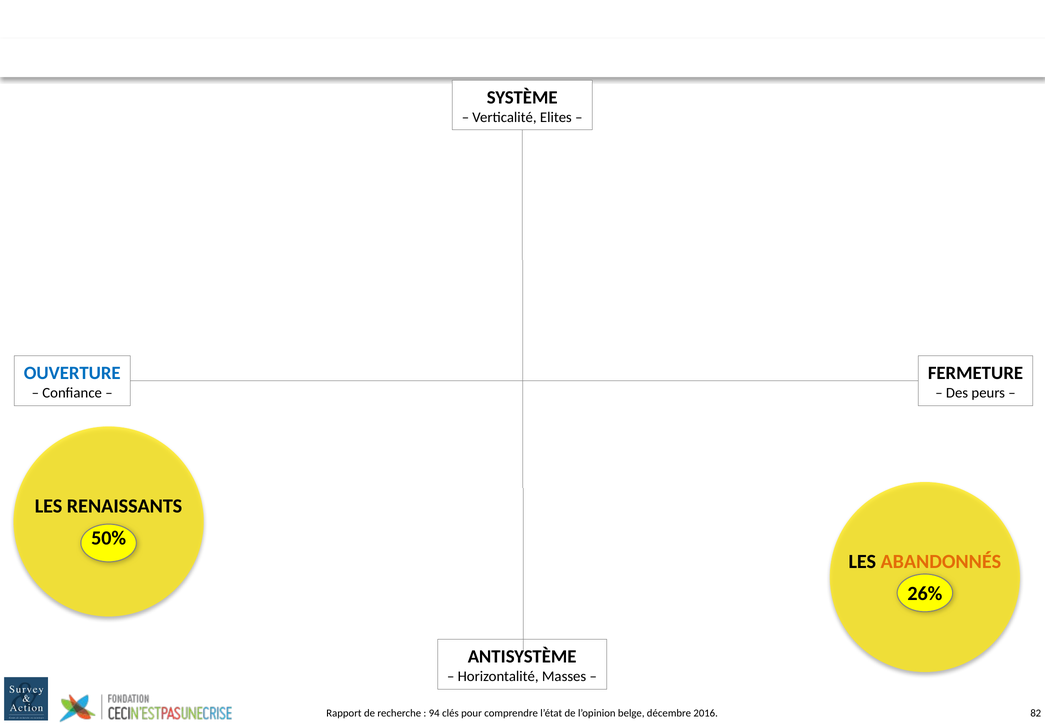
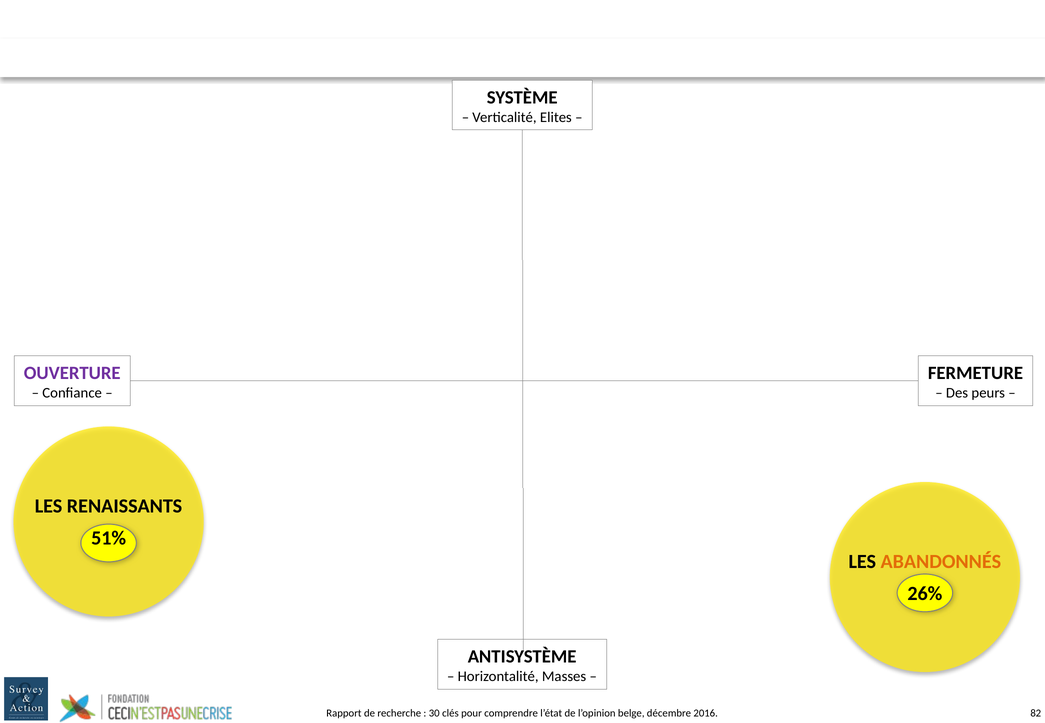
OUVERTURE colour: blue -> purple (72, 373)
50%: 50% -> 51% (109, 539)
94: 94 -> 30 (434, 714)
